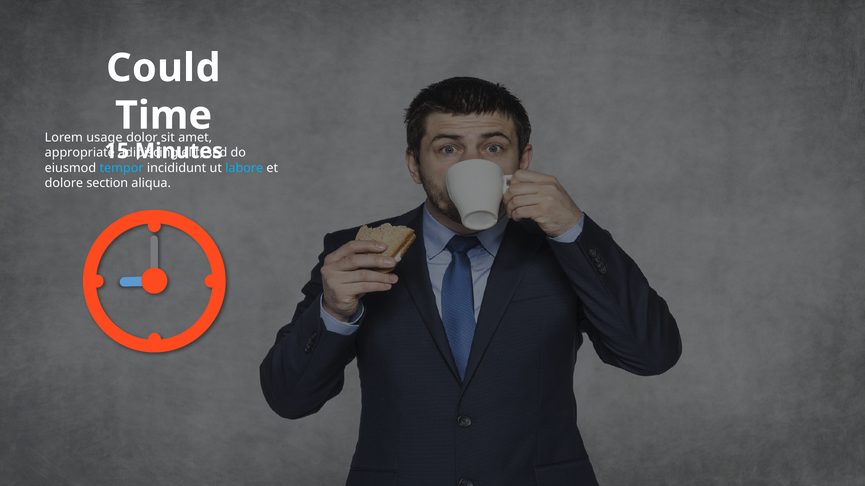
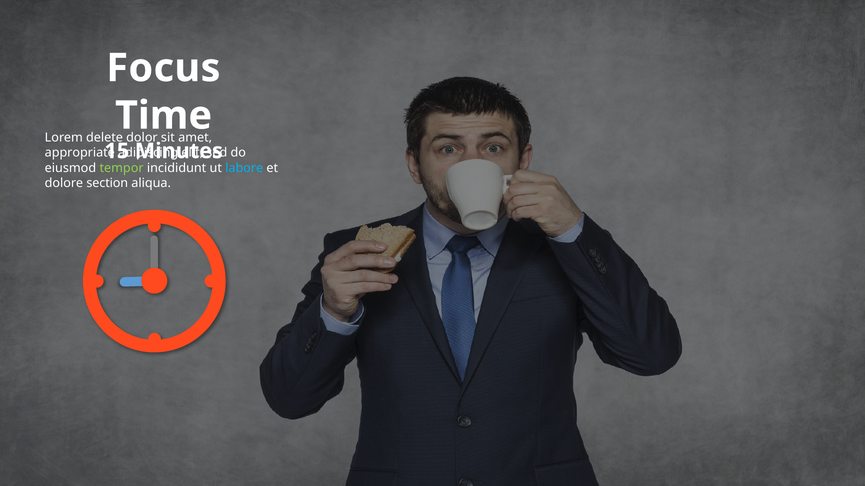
Could: Could -> Focus (163, 68)
usage: usage -> delete (105, 138)
tempor colour: light blue -> light green (122, 168)
